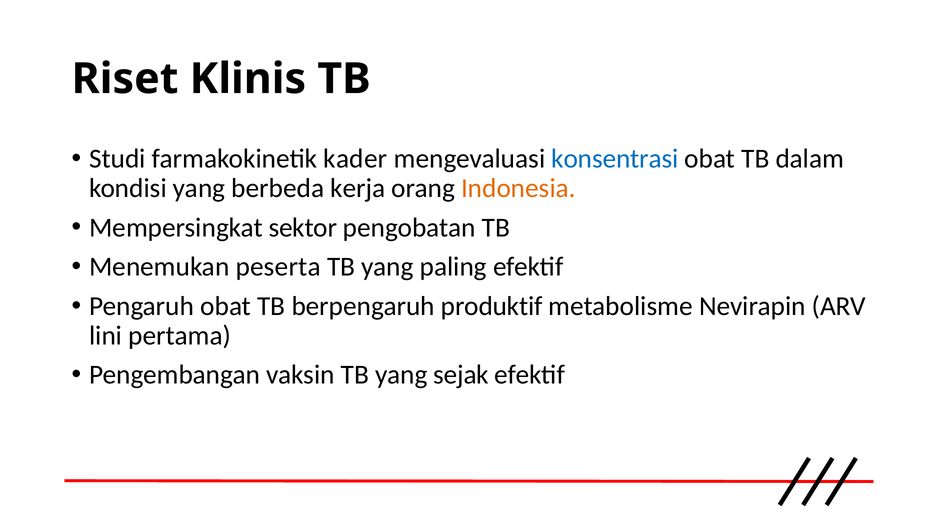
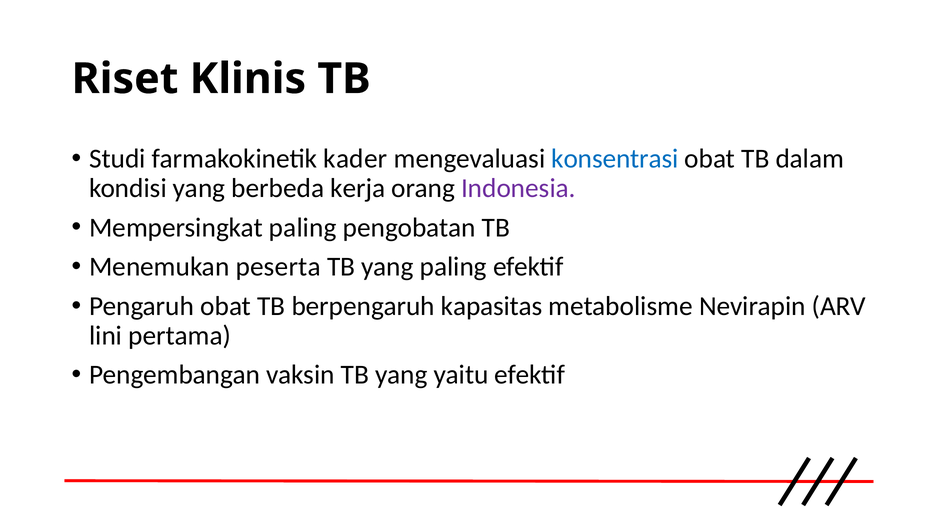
Indonesia colour: orange -> purple (518, 188)
Mempersingkat sektor: sektor -> paling (303, 227)
produktif: produktif -> kapasitas (492, 306)
sejak: sejak -> yaitu (461, 375)
